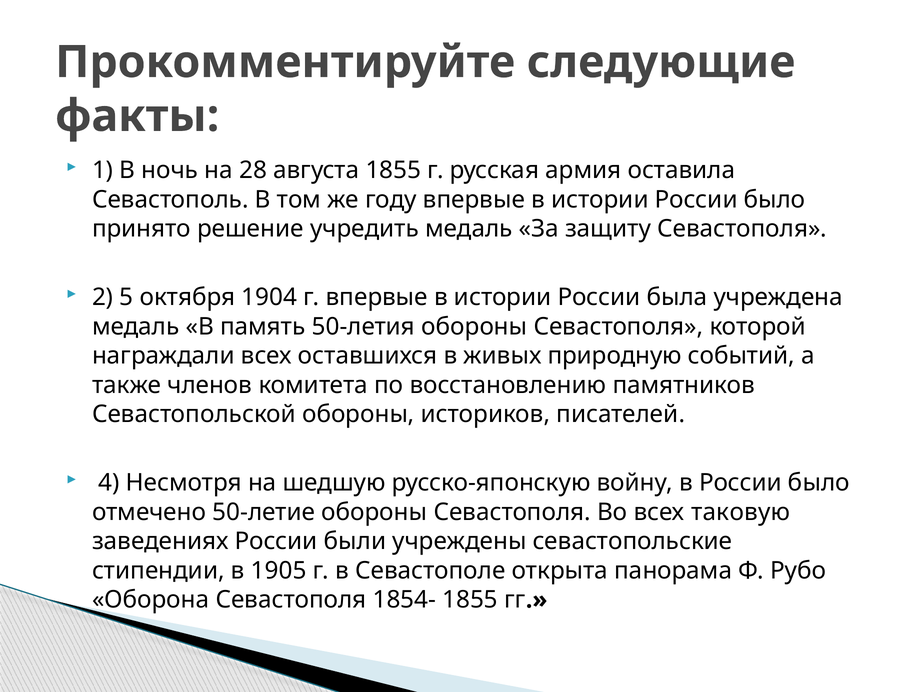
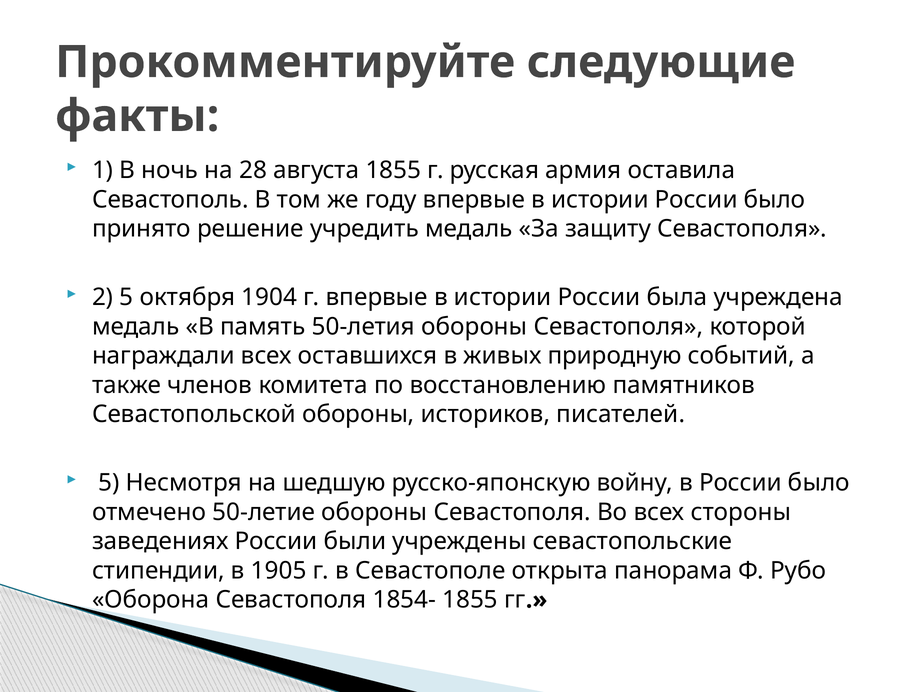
4: 4 -> 5 (109, 483)
таковую: таковую -> стороны (741, 512)
